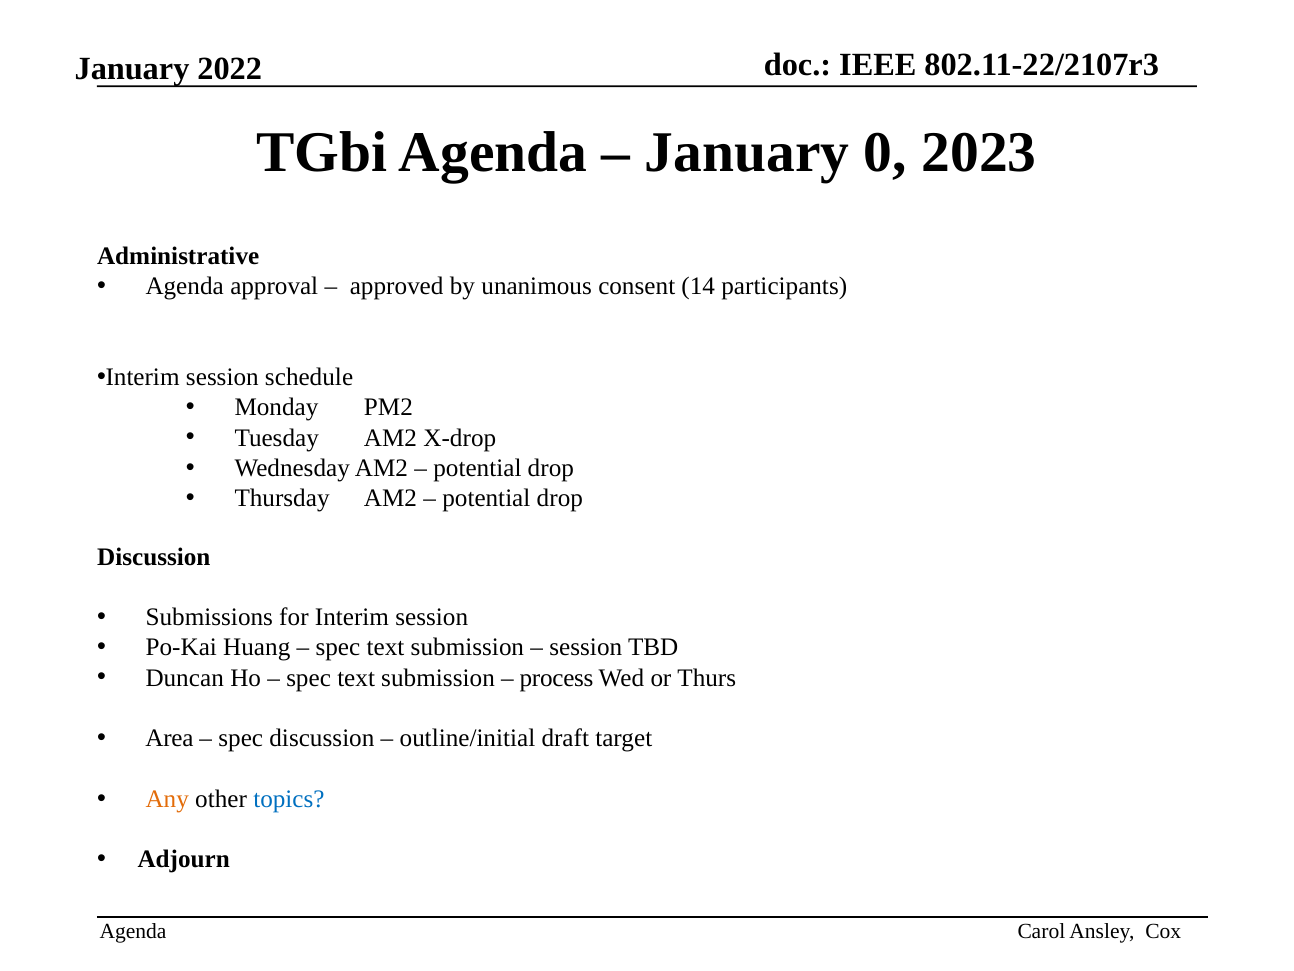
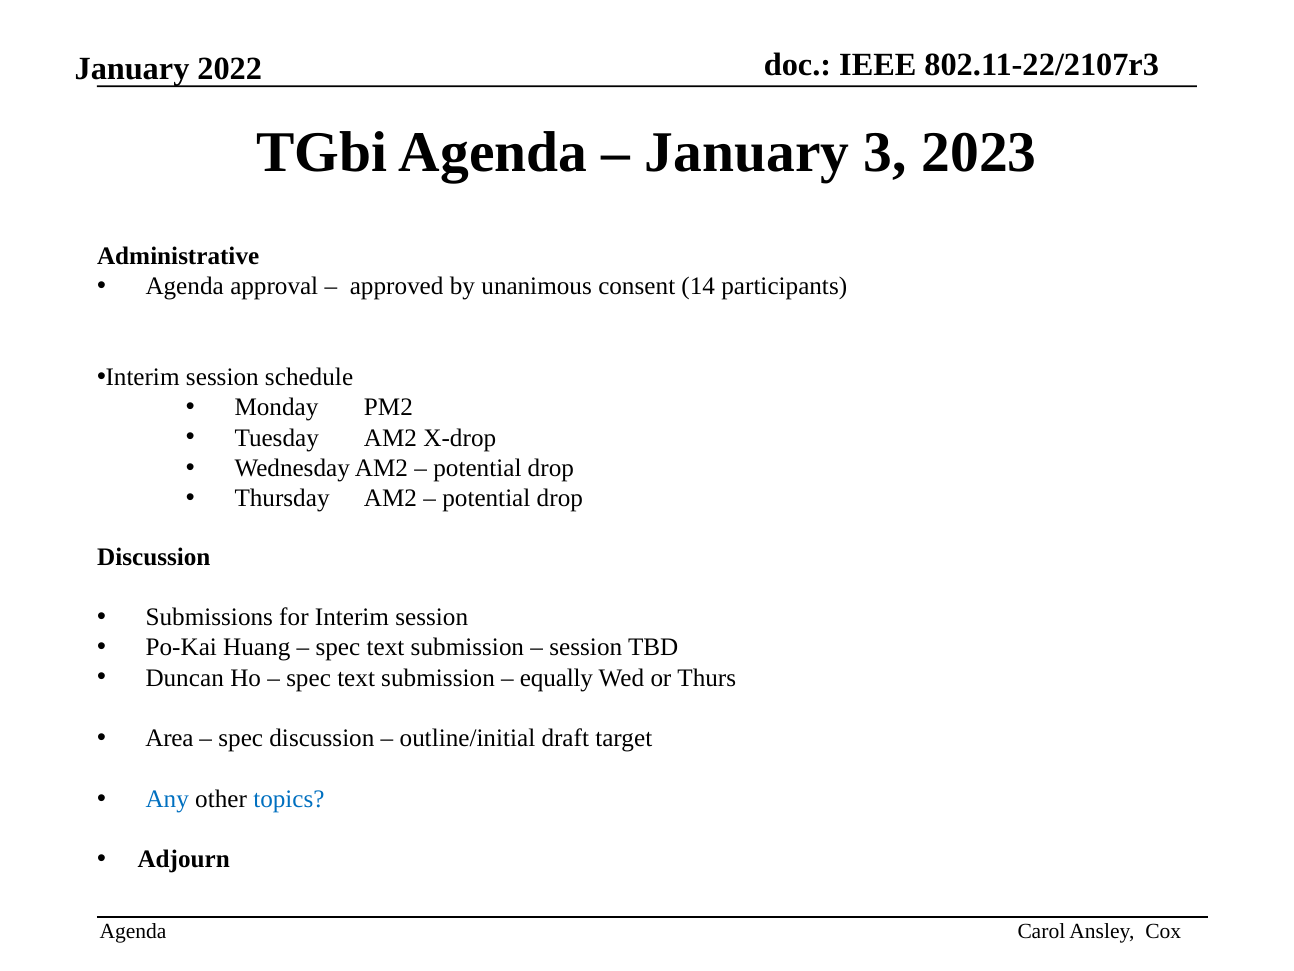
0: 0 -> 3 (886, 153)
process: process -> equally (556, 678)
Any colour: orange -> blue (167, 799)
